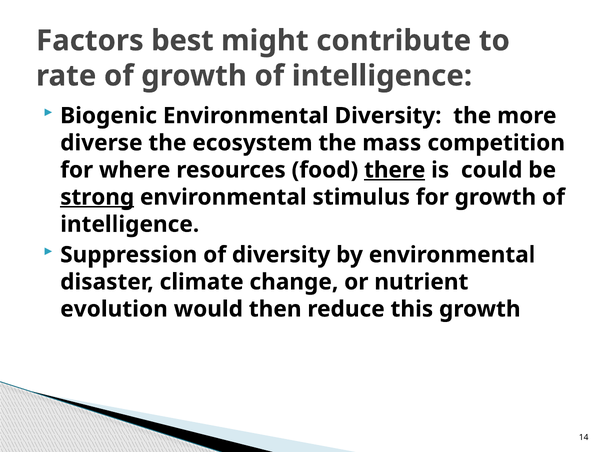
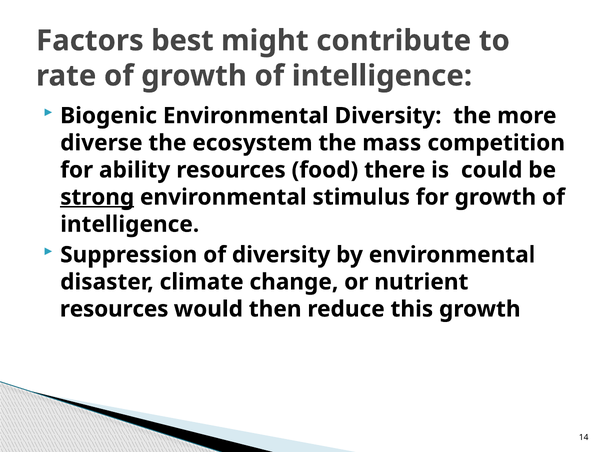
where: where -> ability (135, 170)
there underline: present -> none (395, 170)
evolution: evolution -> resources (114, 309)
